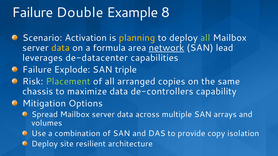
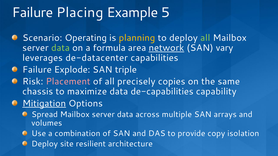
Double: Double -> Placing (80, 13)
8: 8 -> 5 (165, 13)
Activation: Activation -> Operating (86, 38)
data colour: yellow -> light green (60, 48)
lead: lead -> vary (224, 48)
Placement colour: light green -> pink (68, 82)
arranged: arranged -> precisely (136, 82)
de-controllers: de-controllers -> de-capabilities (162, 92)
Mitigation underline: none -> present (44, 104)
